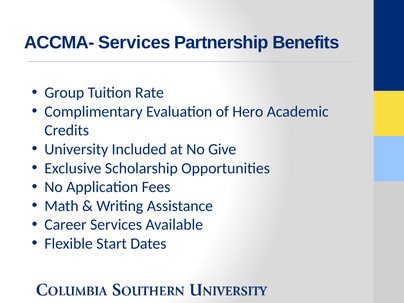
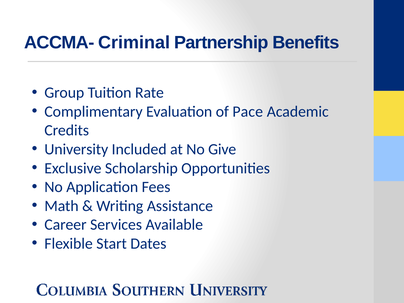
ACCMA- Services: Services -> Criminal (134, 43)
Hero: Hero -> Pace (248, 112)
